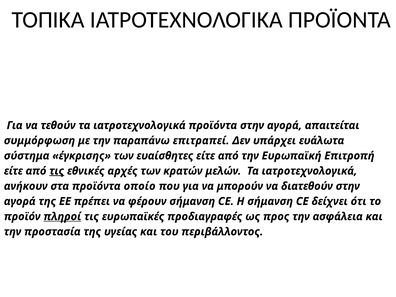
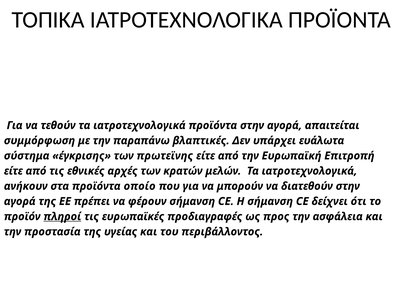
επιτραπεί: επιτραπεί -> βλαπτικές (201, 141)
ευαίσθητες: ευαίσθητες -> πρωτεϊνης (165, 156)
τις underline: present -> none (57, 171)
